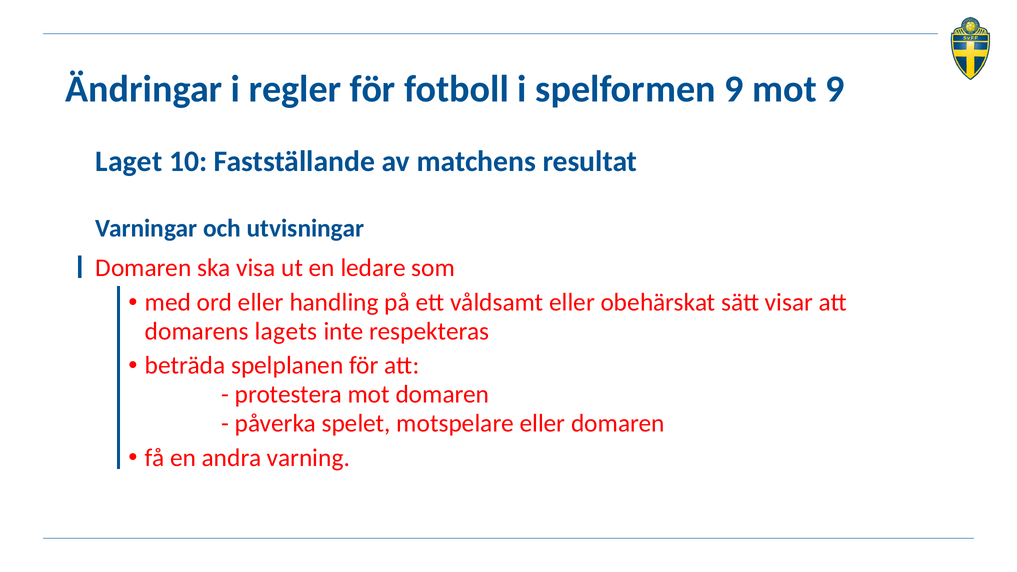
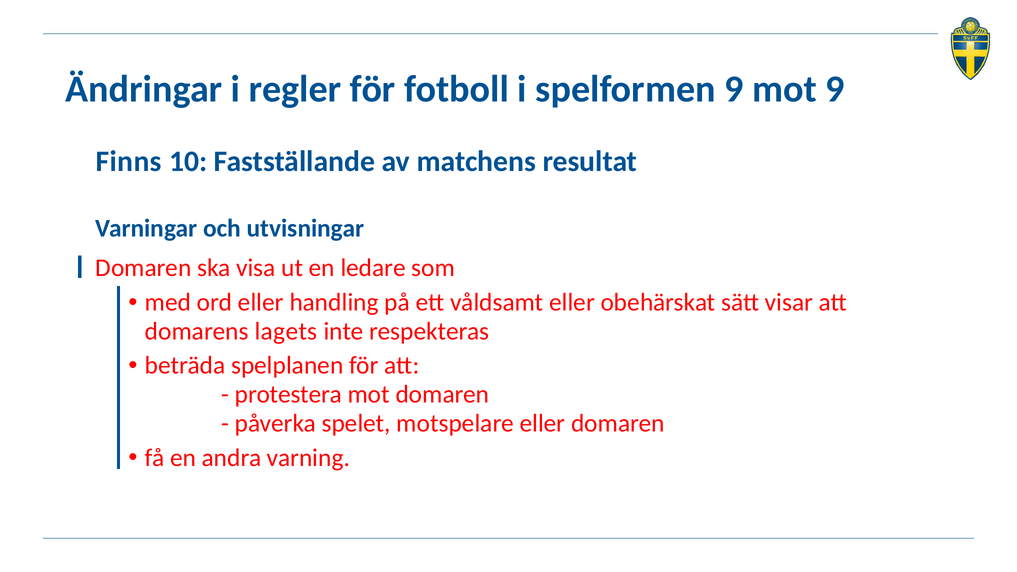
Laget: Laget -> Finns (129, 162)
